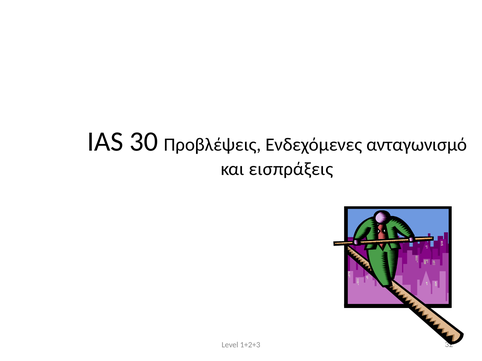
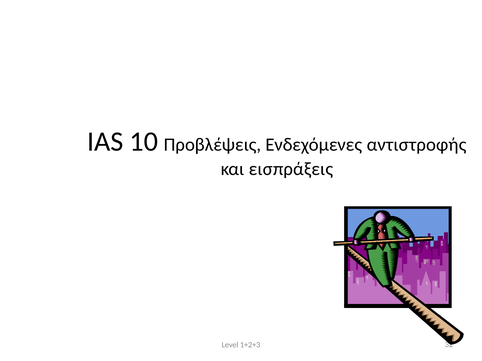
30: 30 -> 10 (144, 142)
ανταγωνισμό: ανταγωνισμό -> αντιστροφής (417, 145)
